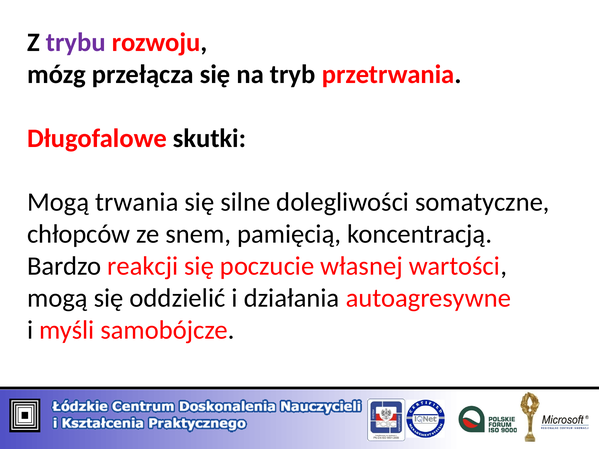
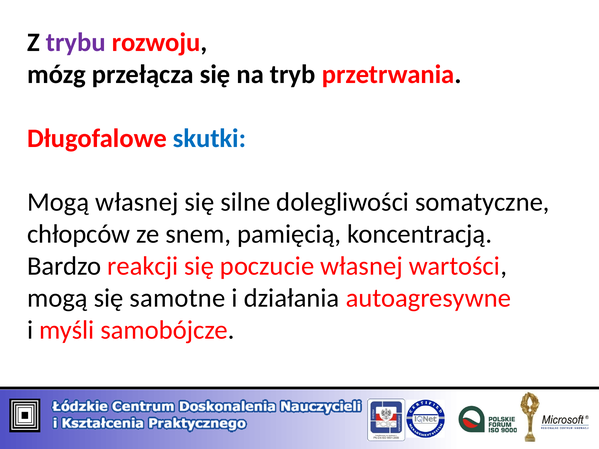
skutki colour: black -> blue (209, 138)
Mogą trwania: trwania -> własnej (137, 202)
oddzielić: oddzielić -> samotne (177, 298)
